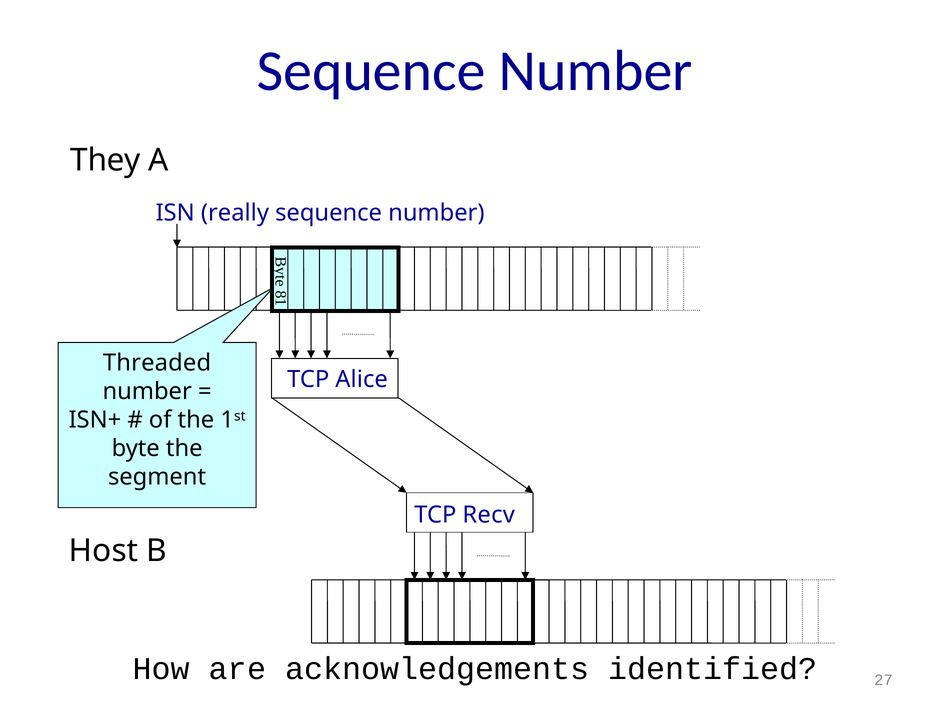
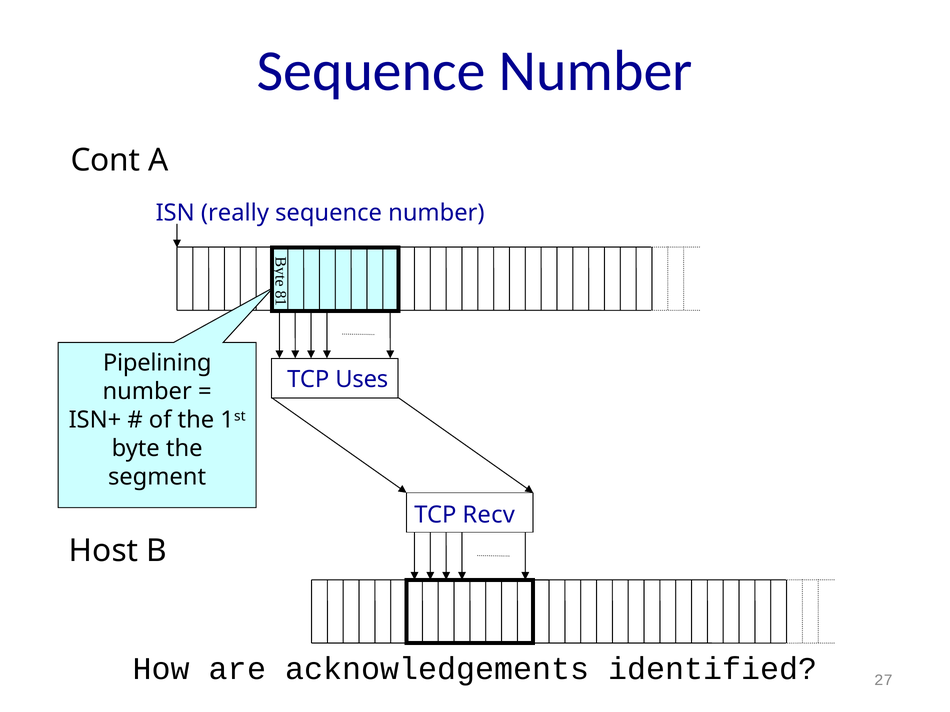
They: They -> Cont (105, 160)
Threaded: Threaded -> Pipelining (157, 363)
Alice: Alice -> Uses (362, 379)
